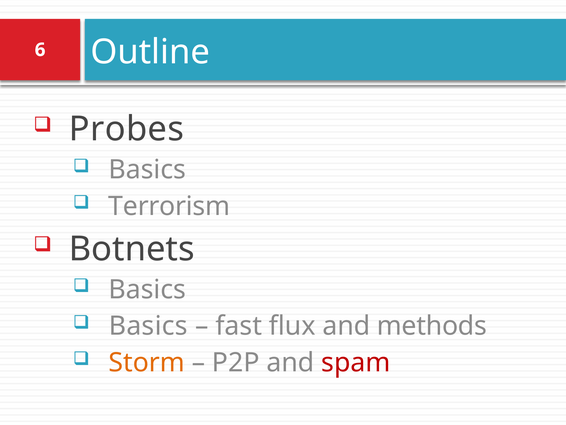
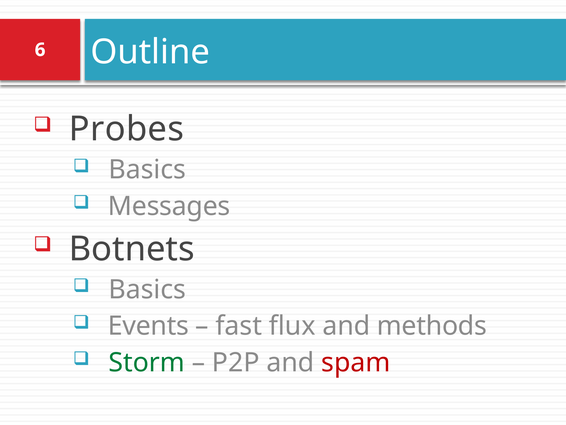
Terrorism: Terrorism -> Messages (169, 206)
Basics: Basics -> Events (149, 326)
Storm colour: orange -> green (147, 362)
